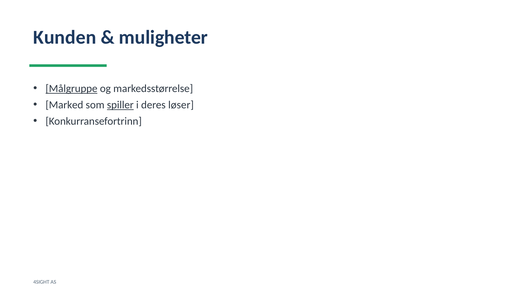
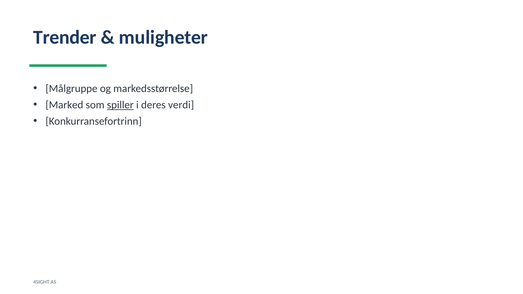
Kunden: Kunden -> Trender (65, 37)
Målgruppe underline: present -> none (72, 89)
løser: løser -> verdi (181, 105)
